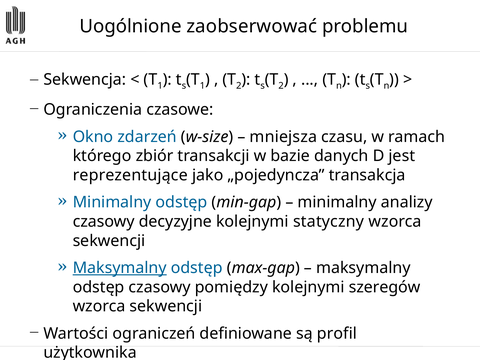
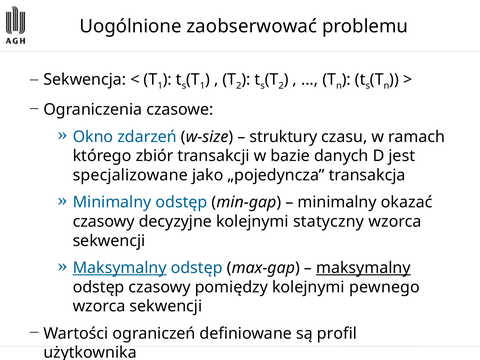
mniejsza: mniejsza -> struktury (283, 137)
reprezentujące: reprezentujące -> specjalizowane (130, 175)
analizy: analizy -> okazać (407, 202)
maksymalny underline: none -> present (363, 268)
szeregów: szeregów -> pewnego (385, 287)
